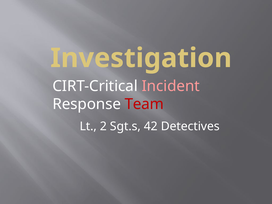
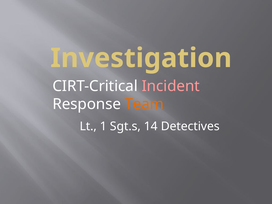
Team colour: red -> orange (144, 104)
2: 2 -> 1 (103, 126)
42: 42 -> 14 (151, 126)
